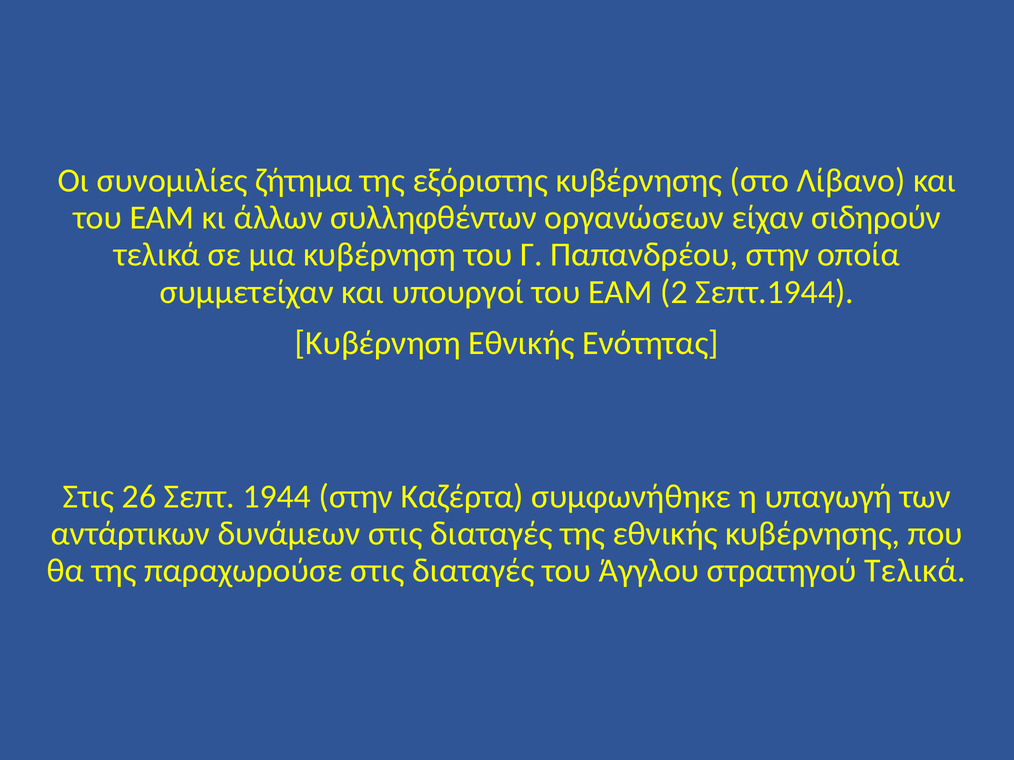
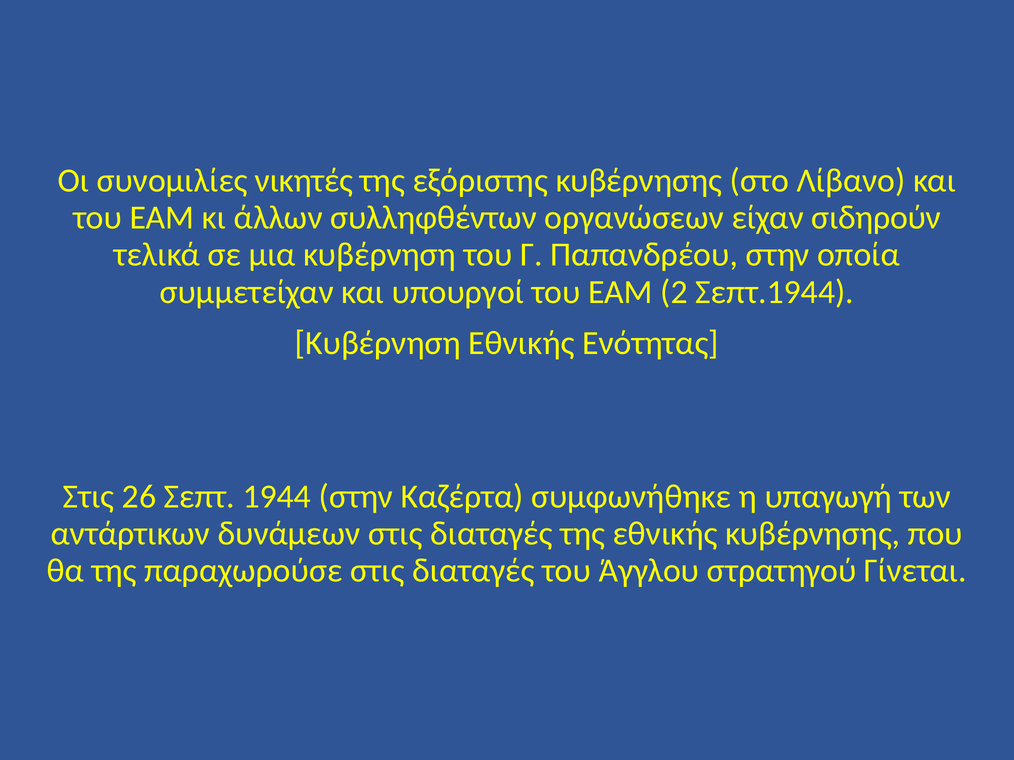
ζήτημα: ζήτημα -> νικητές (304, 181)
στρατηγού Τελικά: Τελικά -> Γίνεται (915, 571)
